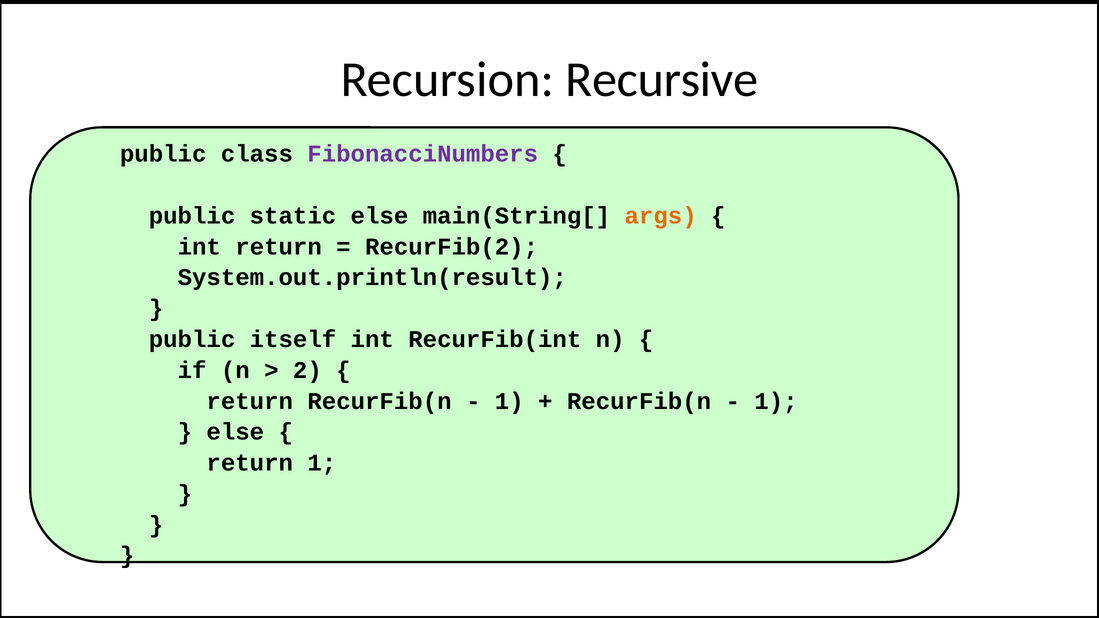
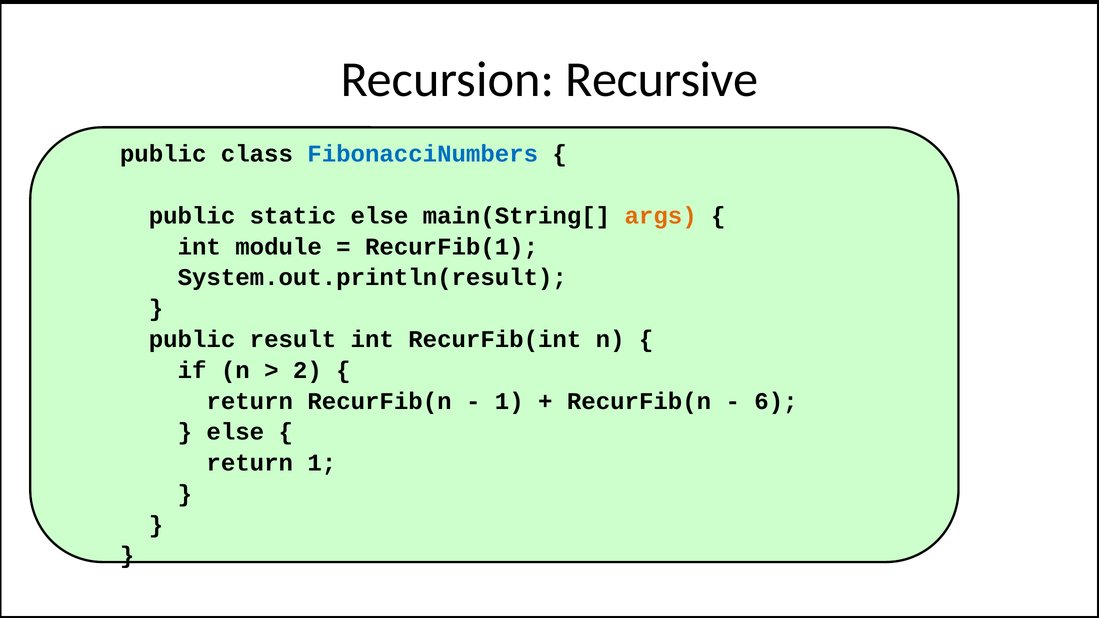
FibonacciNumbers colour: purple -> blue (423, 154)
int return: return -> module (279, 247)
RecurFib(2: RecurFib(2 -> RecurFib(1 (452, 247)
itself: itself -> result (293, 339)
1: 1 -> 6 (776, 401)
